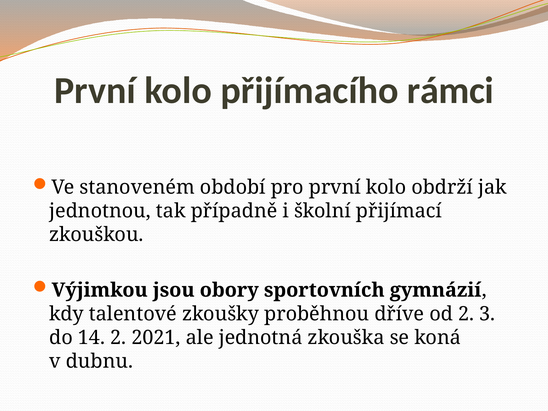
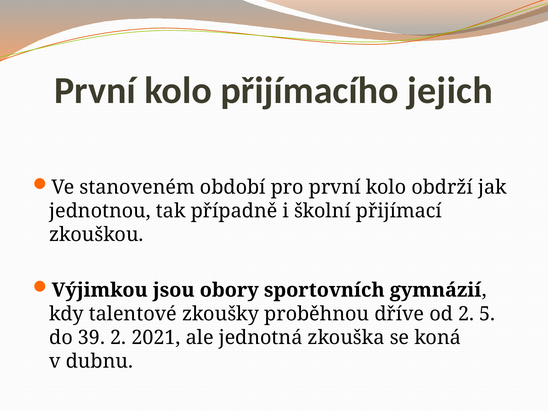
rámci: rámci -> jejich (450, 91)
3: 3 -> 5 (487, 314)
14: 14 -> 39 (91, 338)
